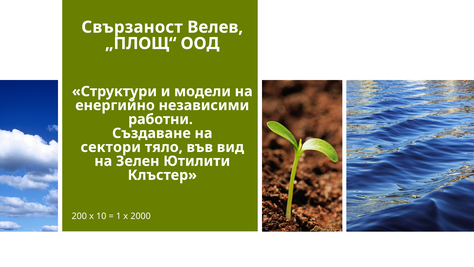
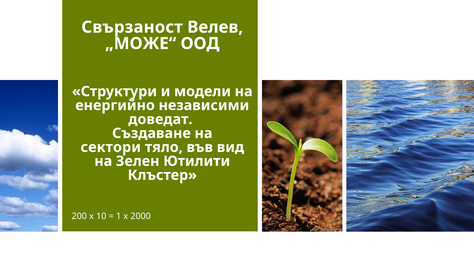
„ПЛОЩ“: „ПЛОЩ“ -> „МОЖЕ“ (141, 43)
работни: работни -> доведат (160, 119)
